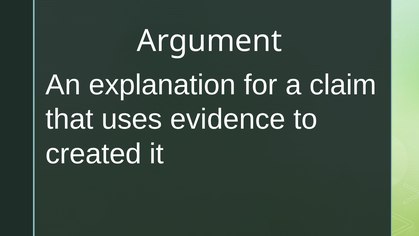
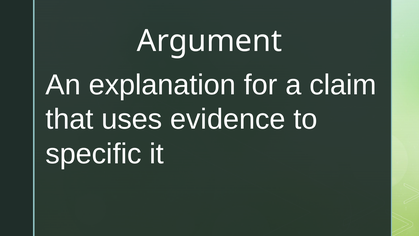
created: created -> specific (94, 154)
